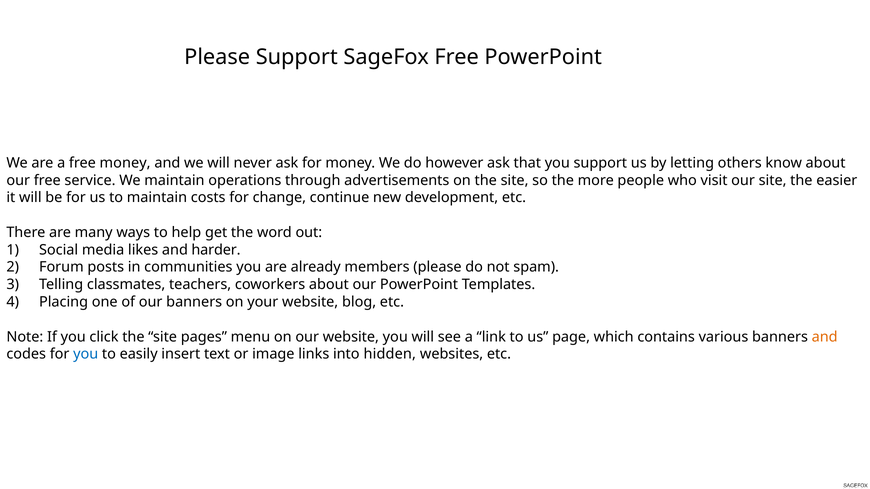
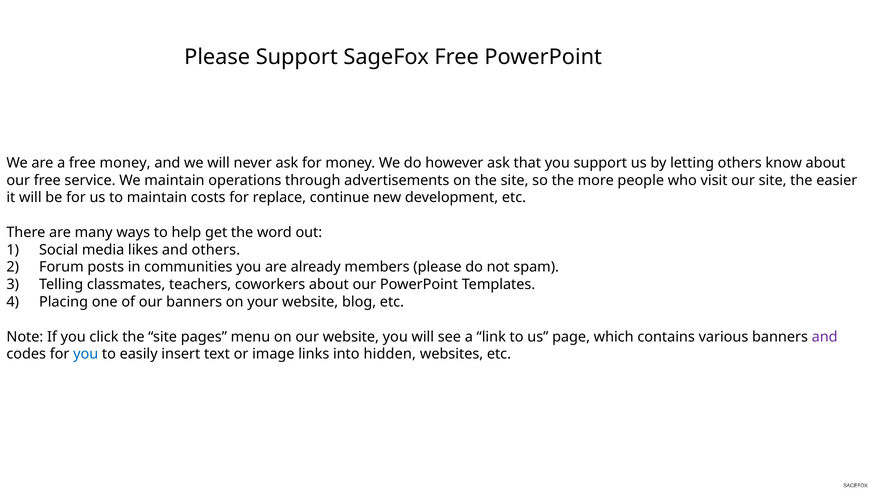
change: change -> replace (279, 198)
and harder: harder -> others (216, 250)
and colour: orange -> purple (825, 337)
